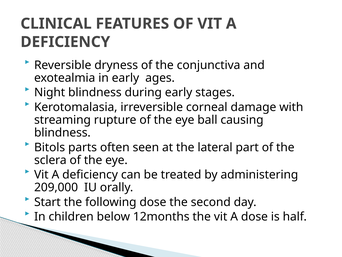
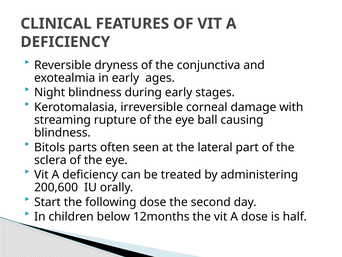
209,000: 209,000 -> 200,600 (56, 187)
